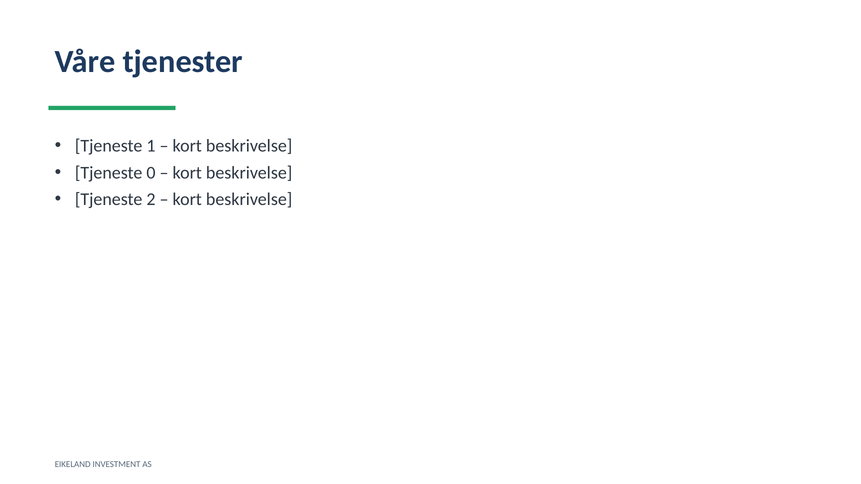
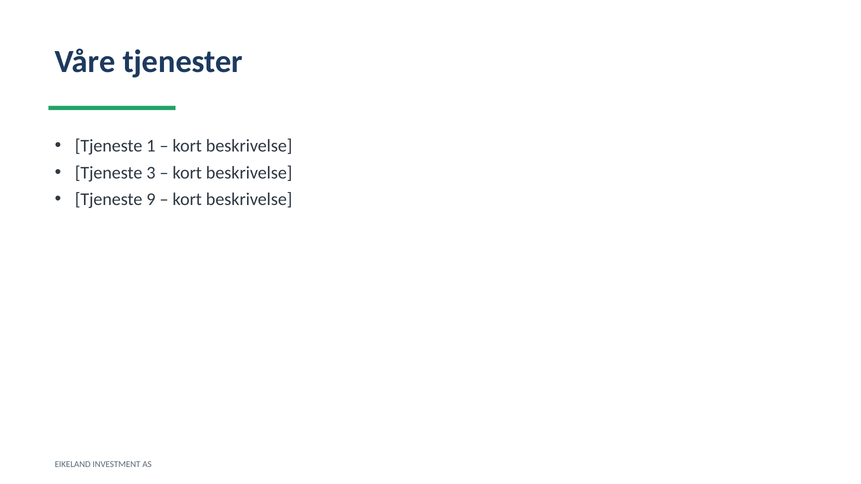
0: 0 -> 3 (151, 173)
2: 2 -> 9 (151, 200)
